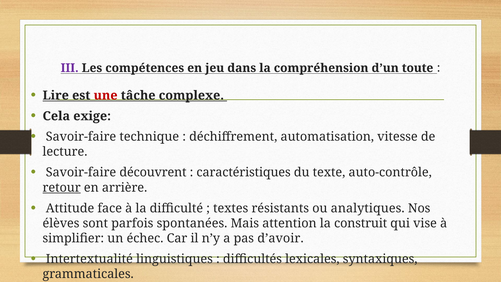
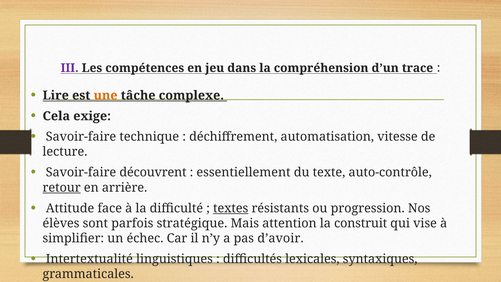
toute: toute -> trace (418, 68)
une colour: red -> orange (106, 95)
caractéristiques: caractéristiques -> essentiellement (244, 172)
textes underline: none -> present (231, 208)
analytiques: analytiques -> progression (368, 208)
spontanées: spontanées -> stratégique (192, 223)
